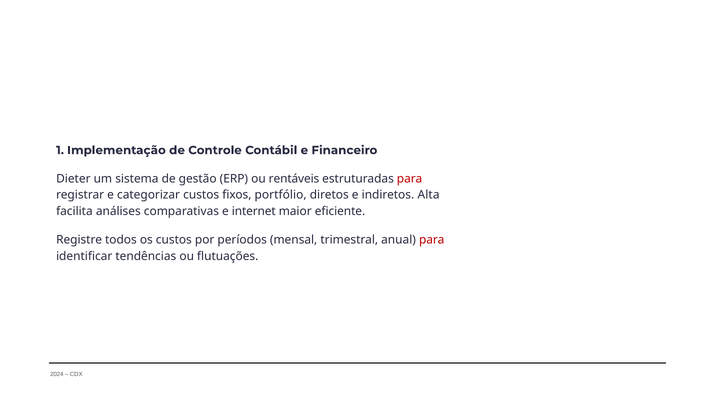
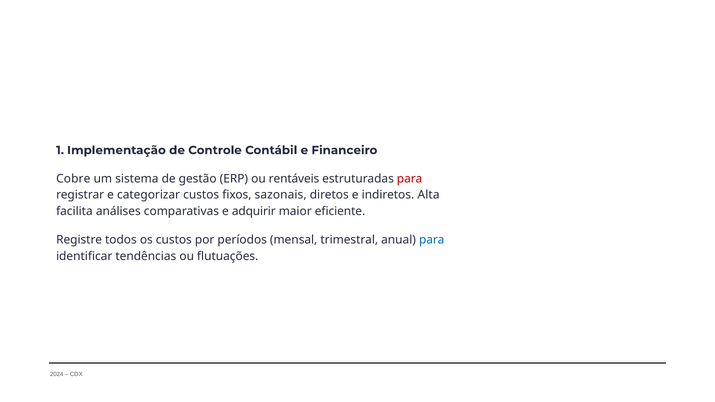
Dieter: Dieter -> Cobre (73, 179)
portfólio: portfólio -> sazonais (281, 195)
internet: internet -> adquirir (254, 212)
para colour: red -> blue (432, 240)
